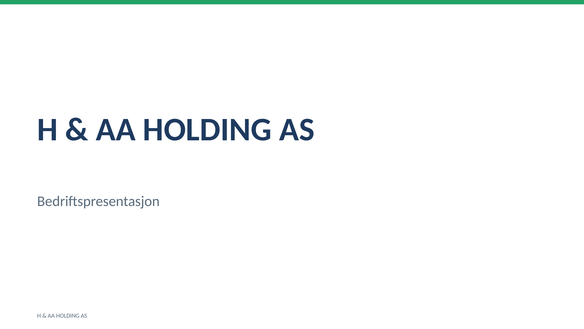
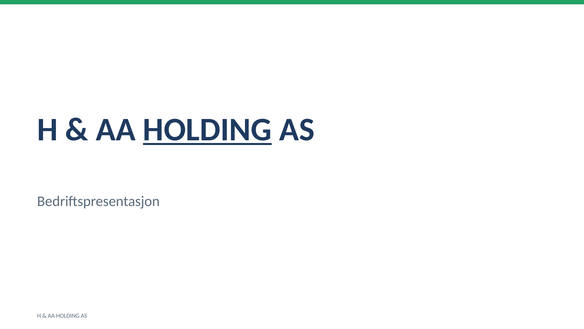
HOLDING underline: none -> present (207, 130)
